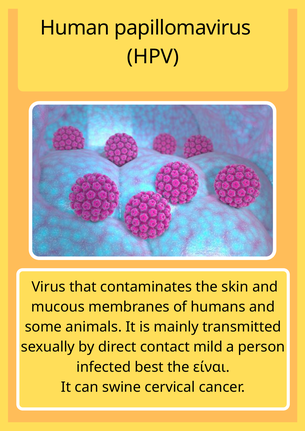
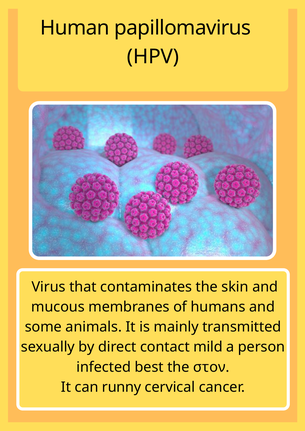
είναι: είναι -> στον (211, 368)
swine: swine -> runny (122, 388)
